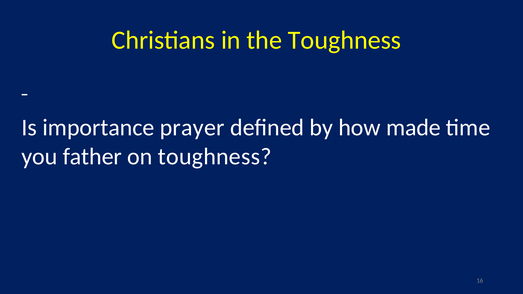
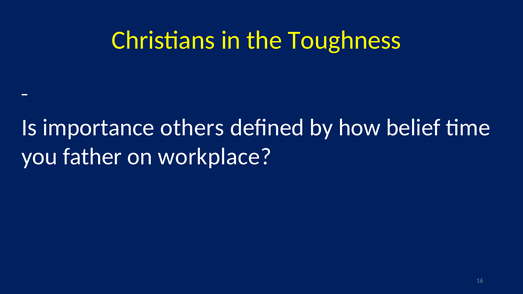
prayer: prayer -> others (192, 128)
made: made -> belief (413, 128)
on toughness: toughness -> workplace (215, 157)
